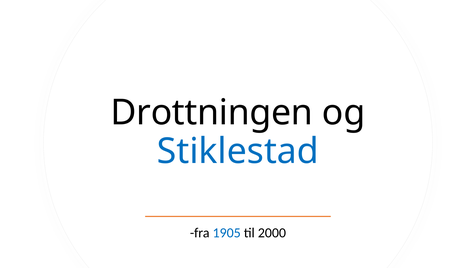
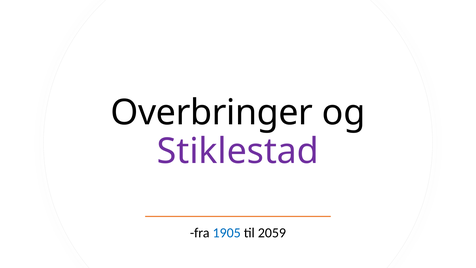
Drottningen: Drottningen -> Overbringer (212, 113)
Stiklestad colour: blue -> purple (238, 151)
2000: 2000 -> 2059 (272, 233)
